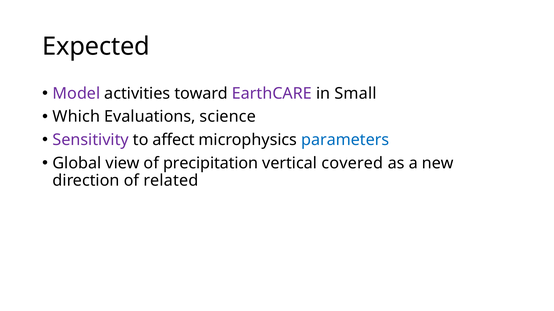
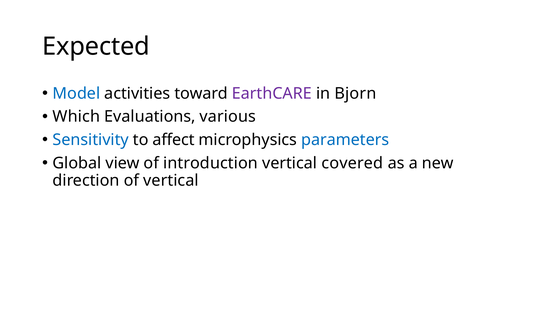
Model colour: purple -> blue (76, 94)
Small: Small -> Bjorn (356, 94)
science: science -> various (228, 117)
Sensitivity colour: purple -> blue (91, 140)
precipitation: precipitation -> introduction (211, 163)
of related: related -> vertical (171, 181)
